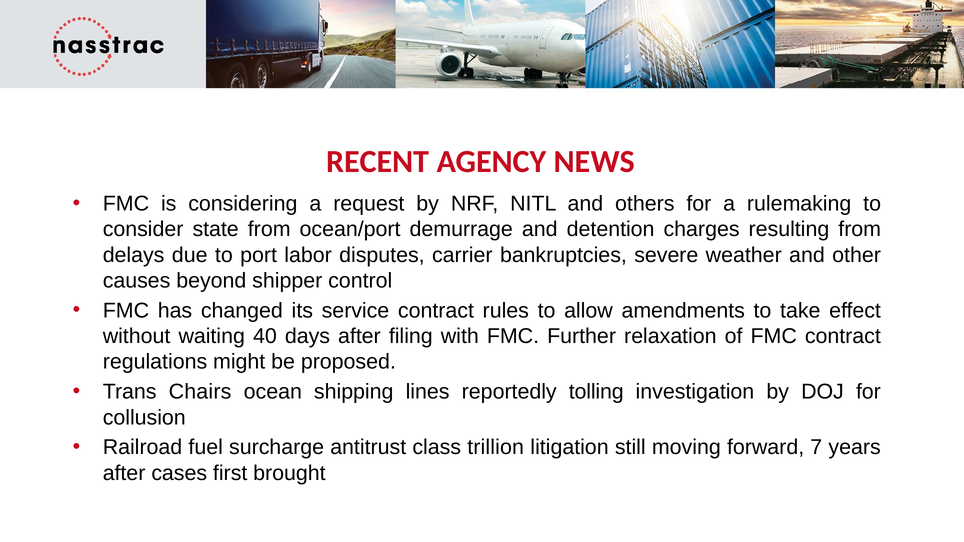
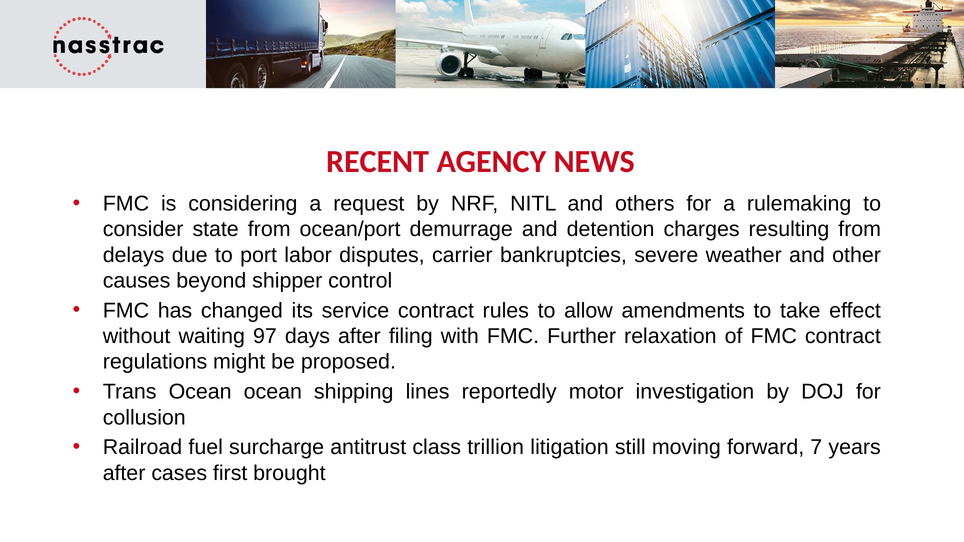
40: 40 -> 97 (265, 336)
Trans Chairs: Chairs -> Ocean (200, 392)
tolling: tolling -> motor (596, 392)
